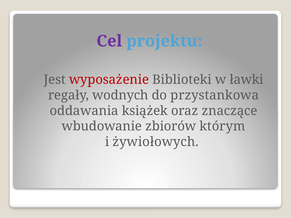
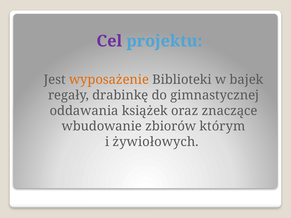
wyposażenie colour: red -> orange (109, 80)
ławki: ławki -> bajek (246, 80)
wodnych: wodnych -> drabinkę (120, 95)
przystankowa: przystankowa -> gimnastycznej (215, 95)
